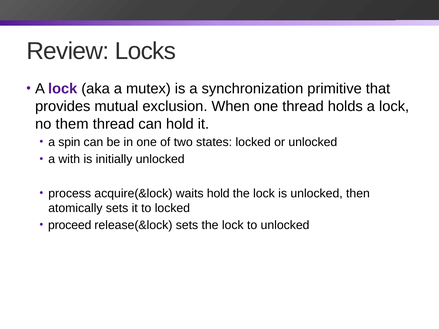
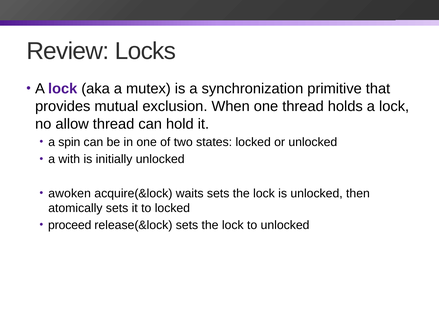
them: them -> allow (72, 124)
process: process -> awoken (70, 194)
waits hold: hold -> sets (218, 194)
